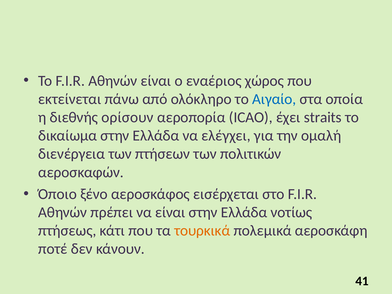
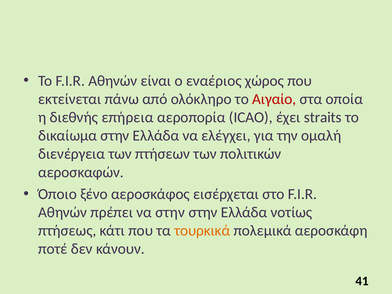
Αιγαίο colour: blue -> red (274, 99)
ορίσουν: ορίσουν -> επήρεια (128, 117)
να είναι: είναι -> στην (170, 212)
